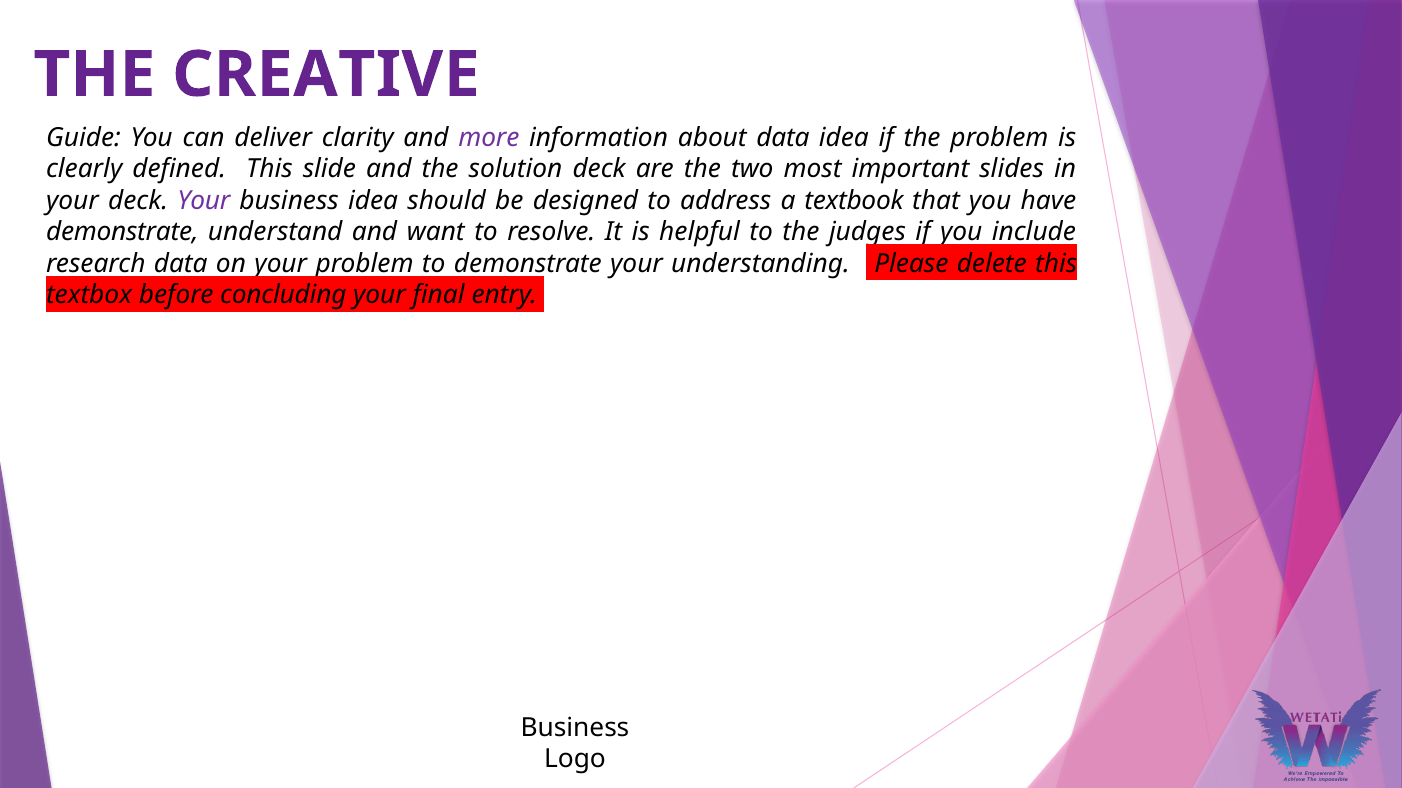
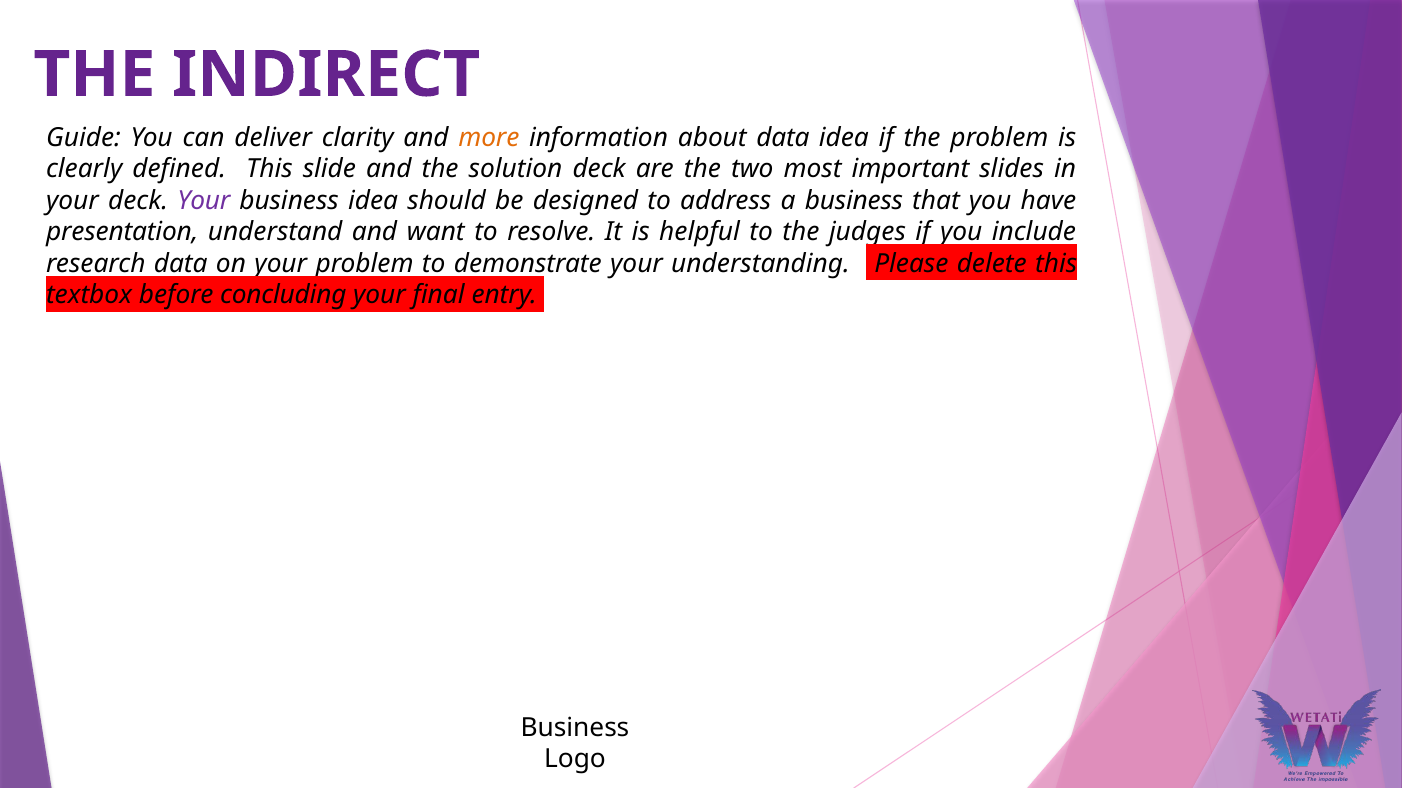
CREATIVE: CREATIVE -> INDIRECT (326, 75)
more colour: purple -> orange (489, 138)
a textbook: textbook -> business (854, 201)
demonstrate: demonstrate -> presentation (122, 232)
